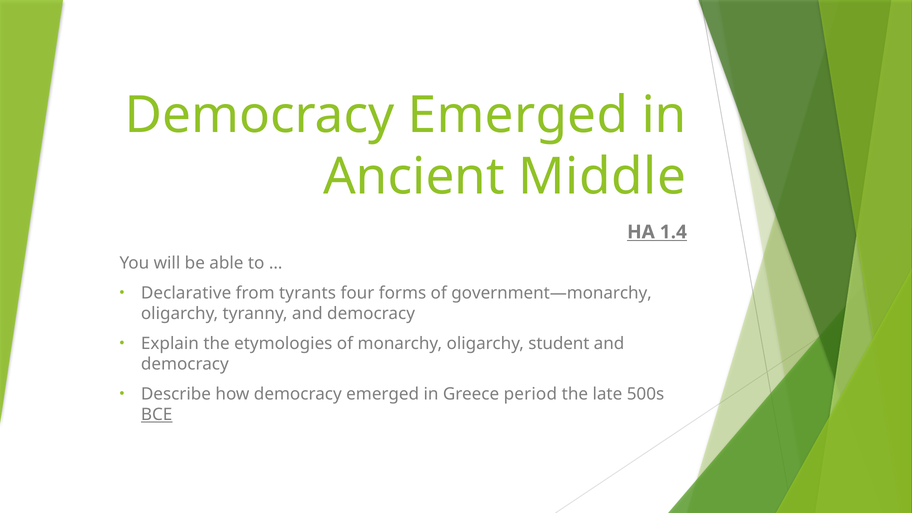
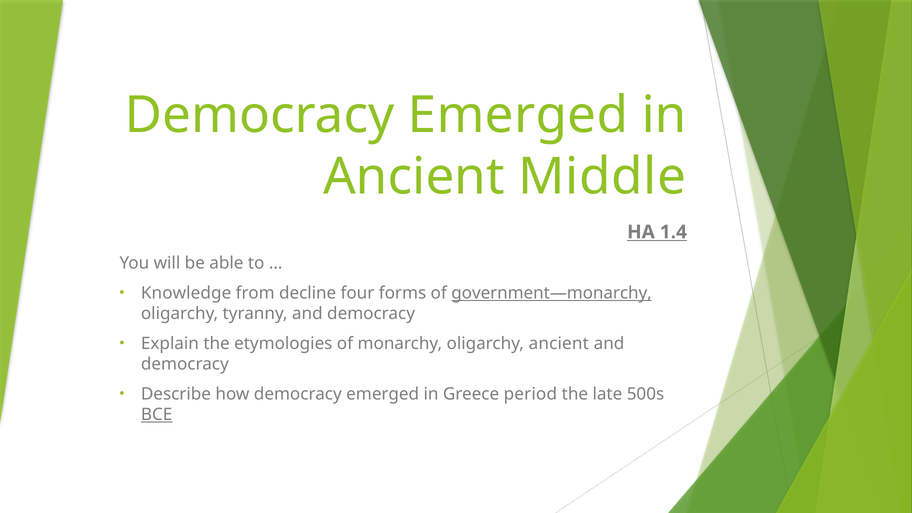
Declarative: Declarative -> Knowledge (186, 293)
tyrants: tyrants -> decline (308, 293)
government—monarchy underline: none -> present (552, 293)
oligarchy student: student -> ancient (559, 344)
